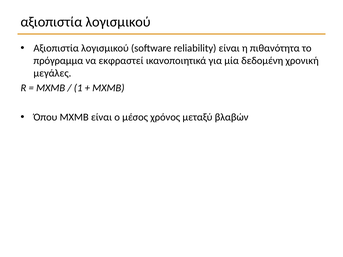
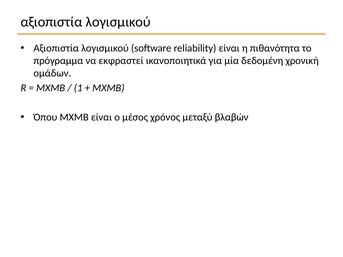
μεγάλες: μεγάλες -> ομάδων (52, 73)
